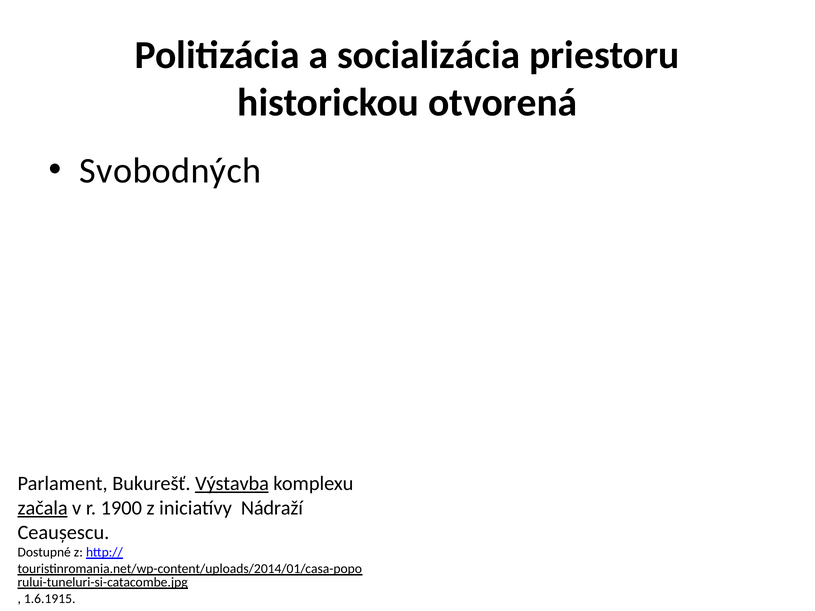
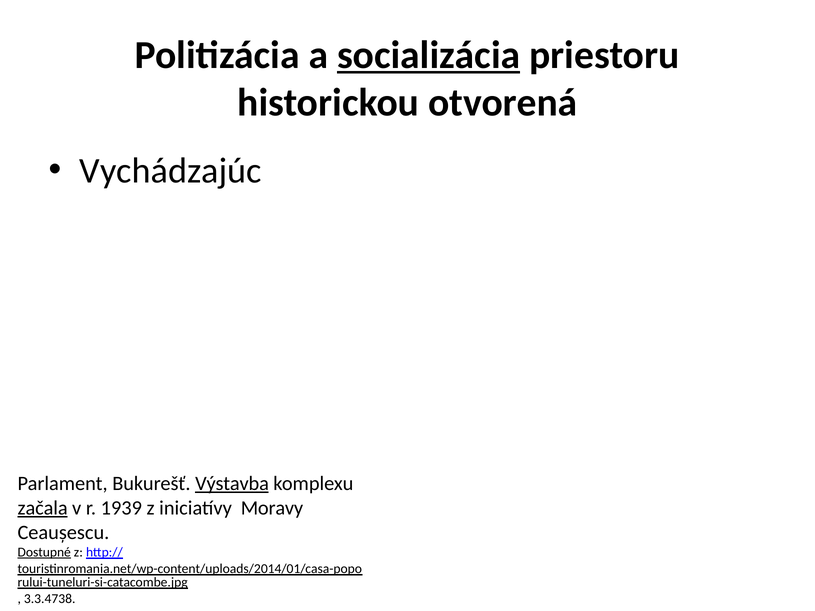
socializácia underline: none -> present (429, 55)
Svobodných: Svobodných -> Vychádzajúc (171, 171)
1900: 1900 -> 1939 (121, 508)
Nádraží: Nádraží -> Moravy (272, 508)
Dostupné underline: none -> present (44, 553)
1.6.1915: 1.6.1915 -> 3.3.4738 (50, 599)
